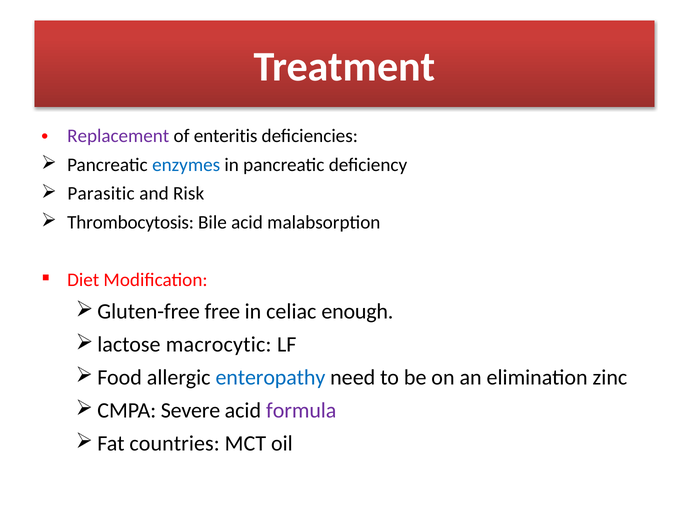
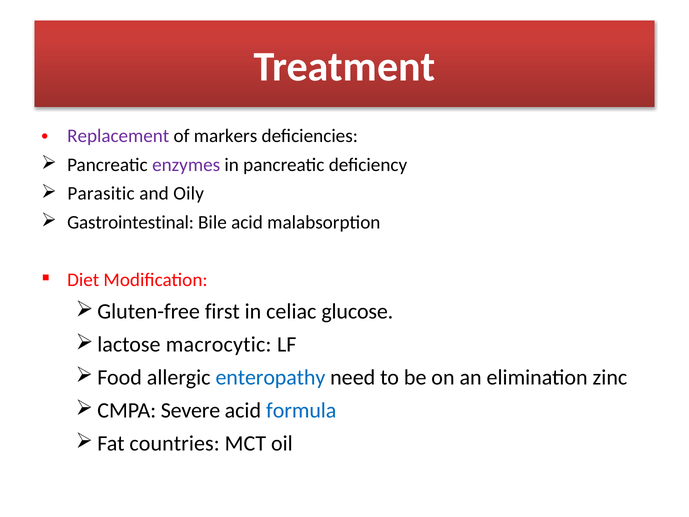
enteritis: enteritis -> markers (226, 136)
enzymes colour: blue -> purple (186, 165)
Risk: Risk -> Oily (189, 194)
Thrombocytosis: Thrombocytosis -> Gastrointestinal (131, 222)
free: free -> first (222, 311)
enough: enough -> glucose (357, 311)
formula colour: purple -> blue (301, 410)
